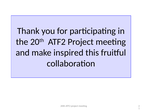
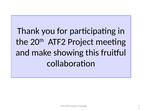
inspired: inspired -> showing (69, 53)
